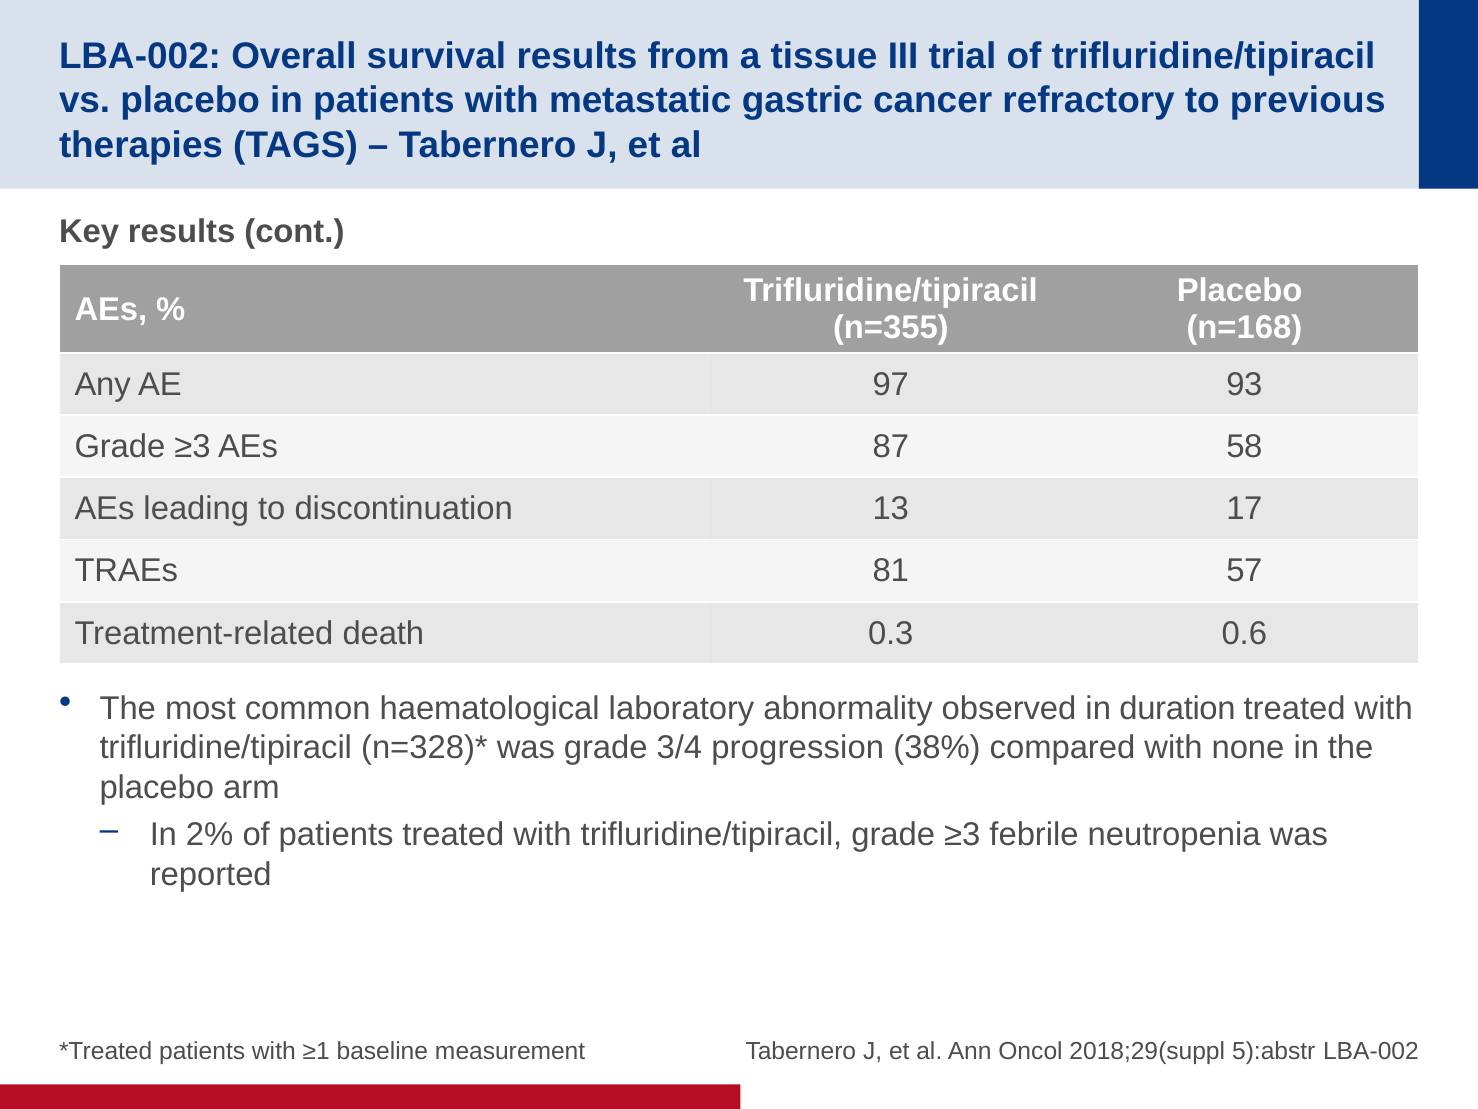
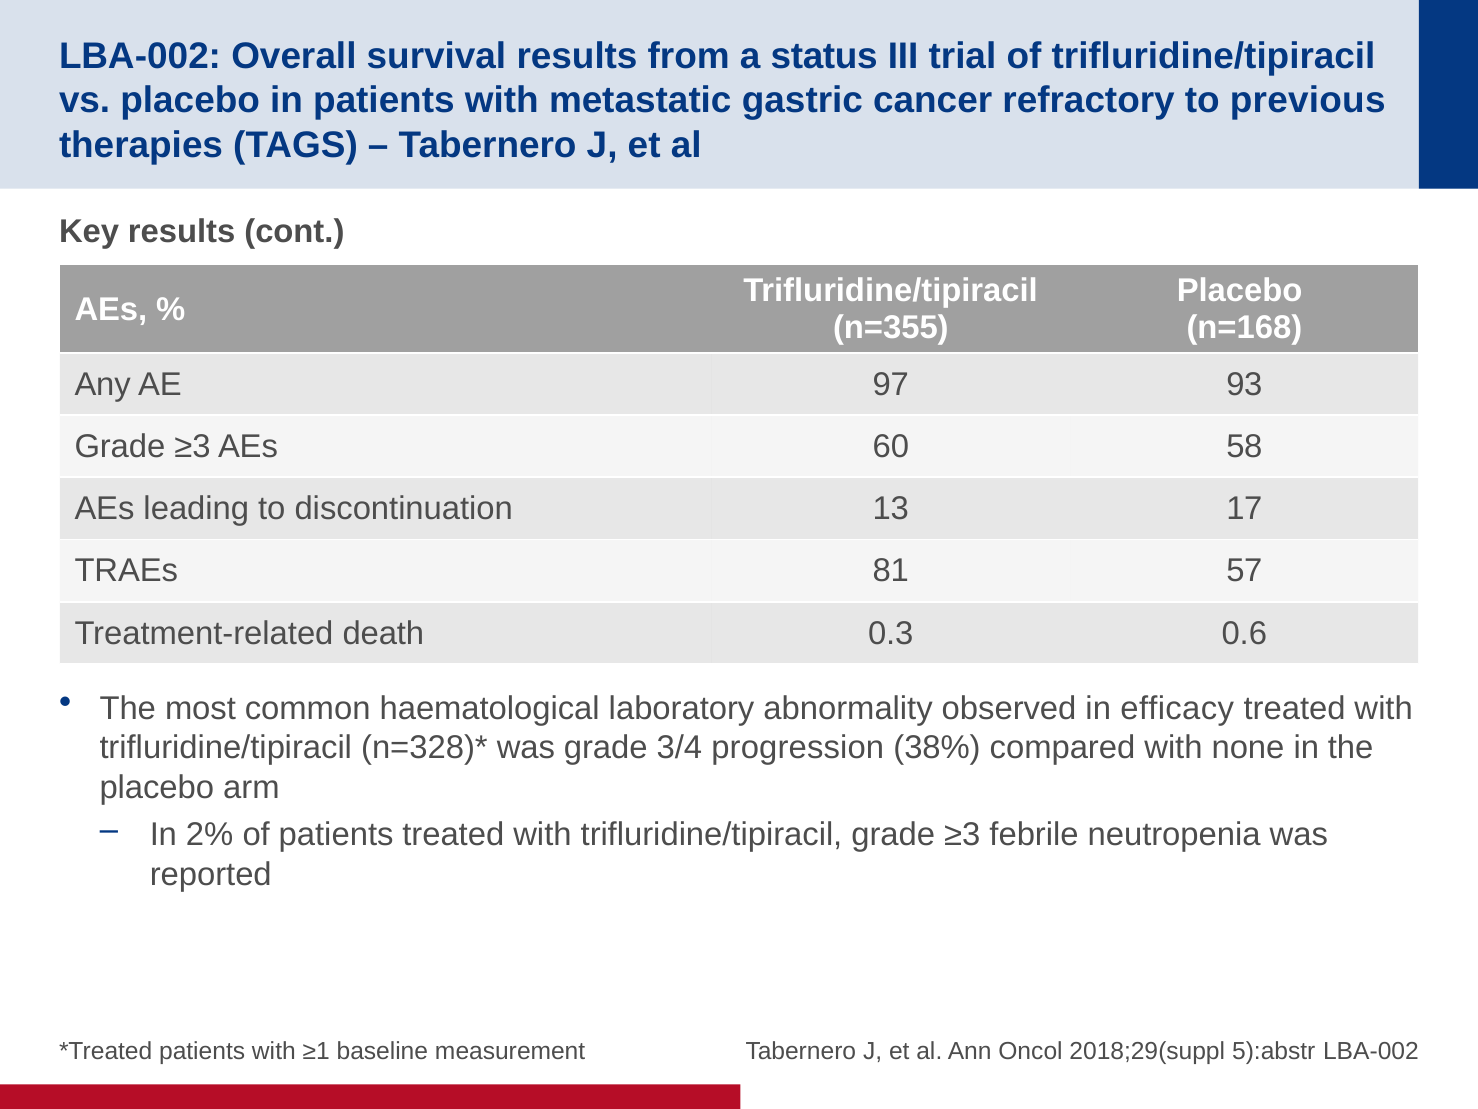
tissue: tissue -> status (824, 56)
87: 87 -> 60 (891, 446)
duration: duration -> efficacy (1177, 708)
